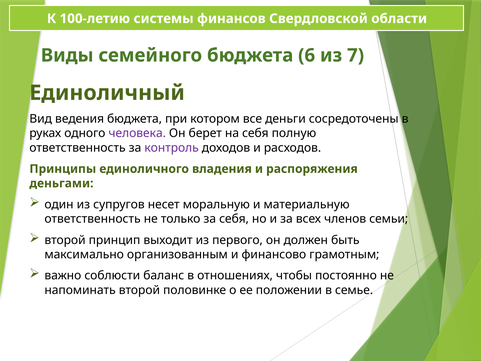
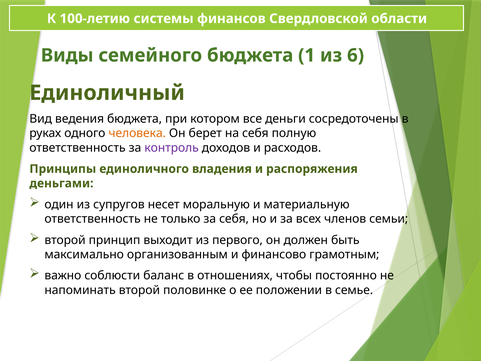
6: 6 -> 1 (307, 55)
7: 7 -> 6 (356, 55)
человека colour: purple -> orange (137, 133)
